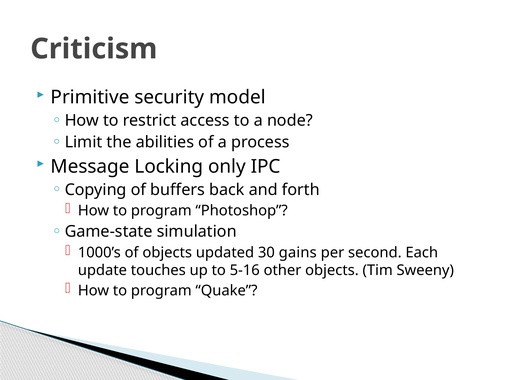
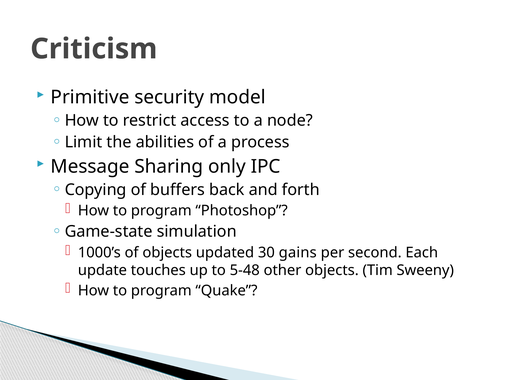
Locking: Locking -> Sharing (169, 166)
5-16: 5-16 -> 5-48 (245, 270)
